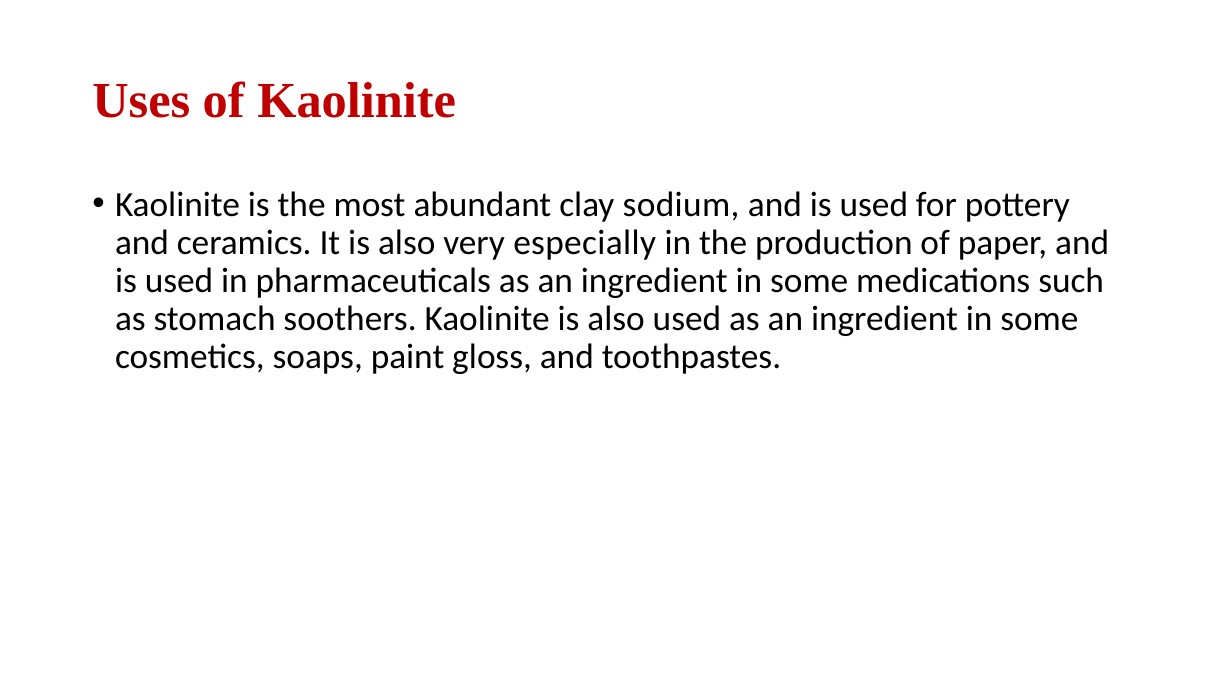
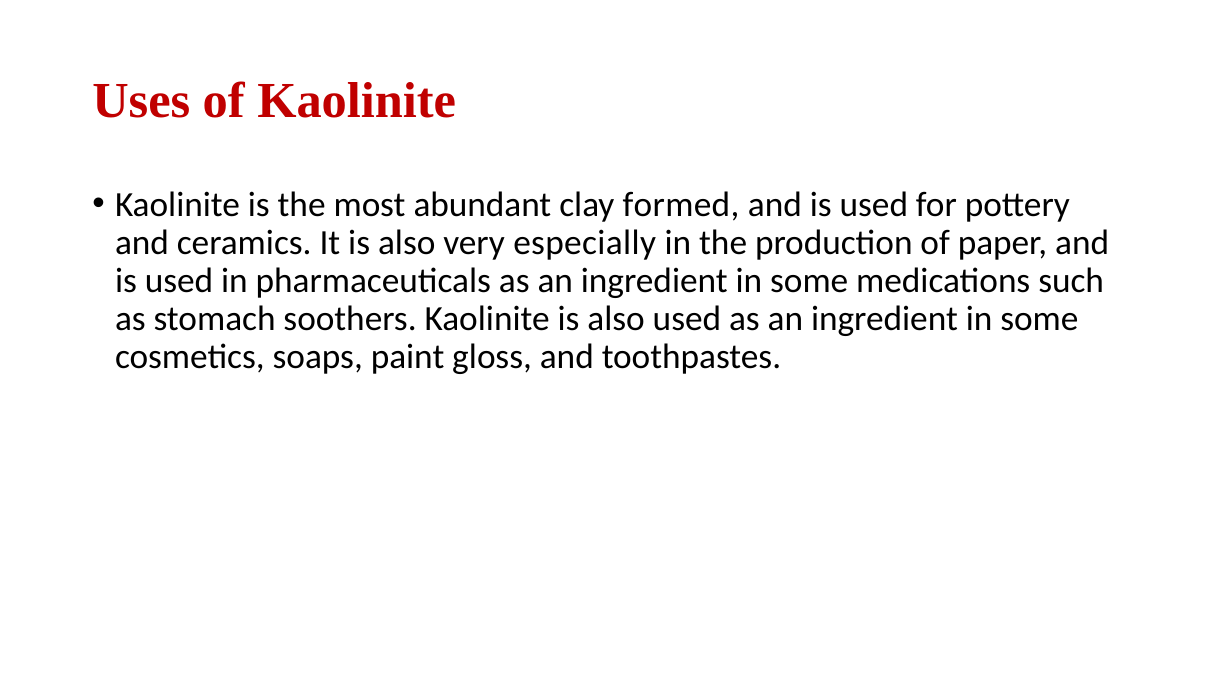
sodium: sodium -> formed (681, 205)
